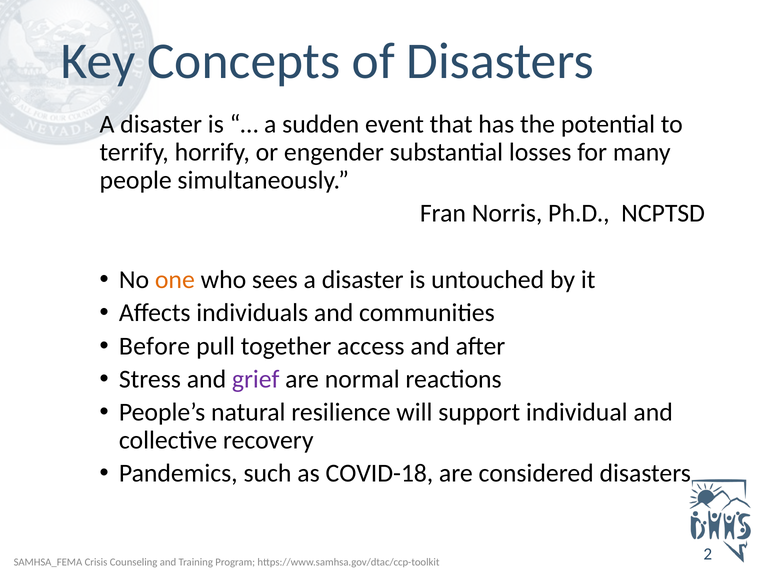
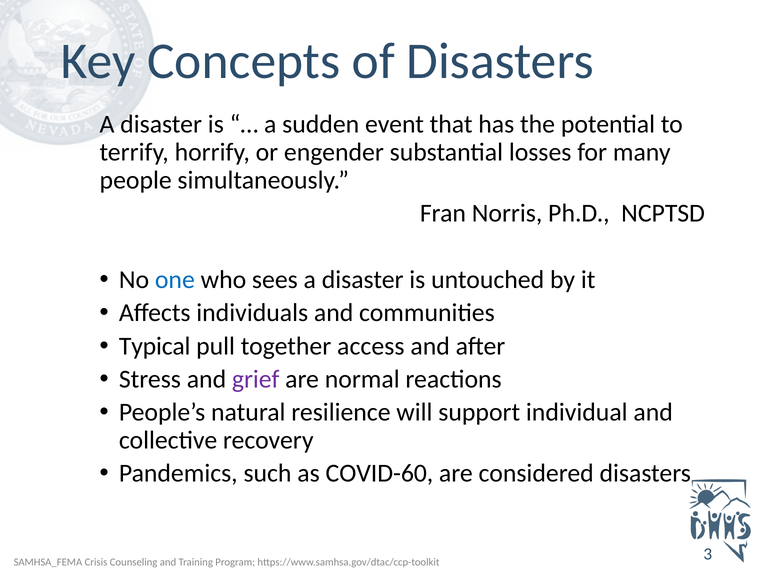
one colour: orange -> blue (175, 280)
Before: Before -> Typical (155, 346)
COVID-18: COVID-18 -> COVID-60 (379, 473)
2: 2 -> 3 (708, 554)
